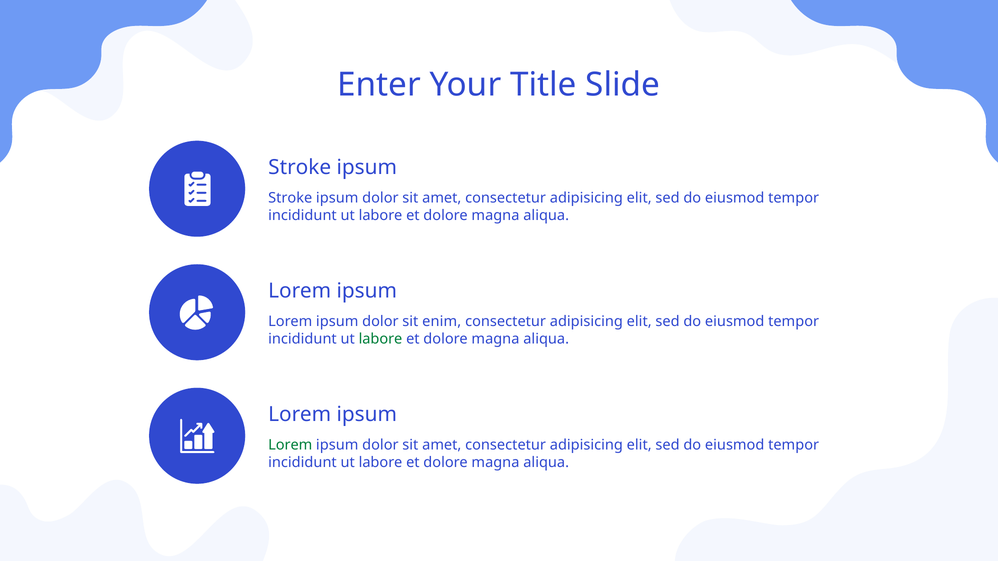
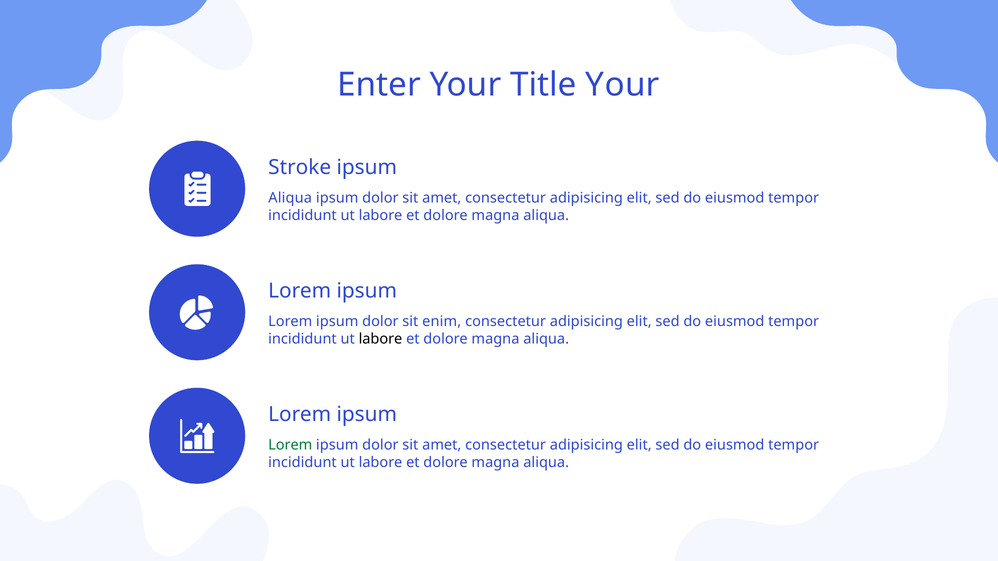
Title Slide: Slide -> Your (623, 85)
Stroke: Stroke -> Aliqua (290, 198)
labore colour: green -> black (380, 339)
